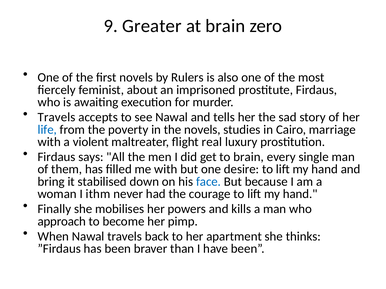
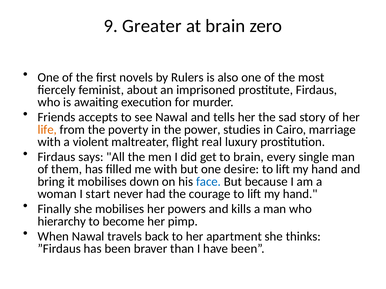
Travels: Travels -> Friends (57, 117)
life colour: blue -> orange (47, 130)
the novels: novels -> power (202, 130)
it stabilised: stabilised -> mobilises (102, 182)
ithm: ithm -> start (98, 194)
approach: approach -> hierarchy (62, 222)
